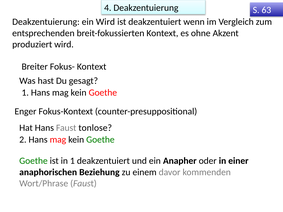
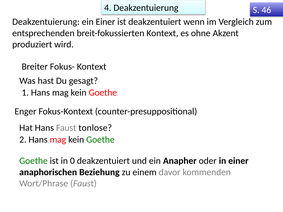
63: 63 -> 46 (266, 10)
ein Wird: Wird -> Einer (105, 22)
in 1: 1 -> 0 (72, 161)
